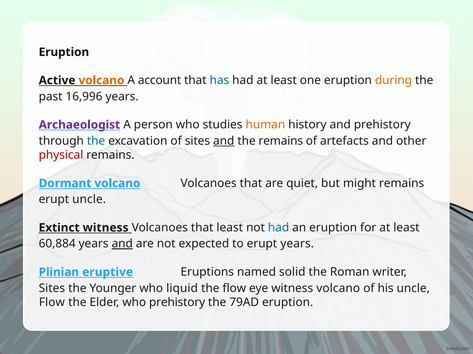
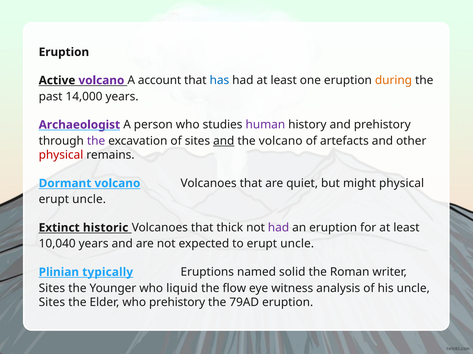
volcano colour: orange -> purple (101, 81)
16,996: 16,996 -> 14,000 (84, 97)
human colour: orange -> purple (265, 125)
the colour: blue -> purple (96, 141)
the remains: remains -> volcano (281, 141)
might remains: remains -> physical (402, 184)
Extinct witness: witness -> historic (106, 228)
that least: least -> thick (230, 228)
had colour: blue -> purple (279, 228)
60,884: 60,884 -> 10,040 (57, 244)
and underline: present -> none (122, 244)
to erupt years: years -> uncle (297, 244)
eruptive: eruptive -> typically (108, 273)
witness volcano: volcano -> analysis (338, 289)
Flow: Flow -> Sites (52, 303)
